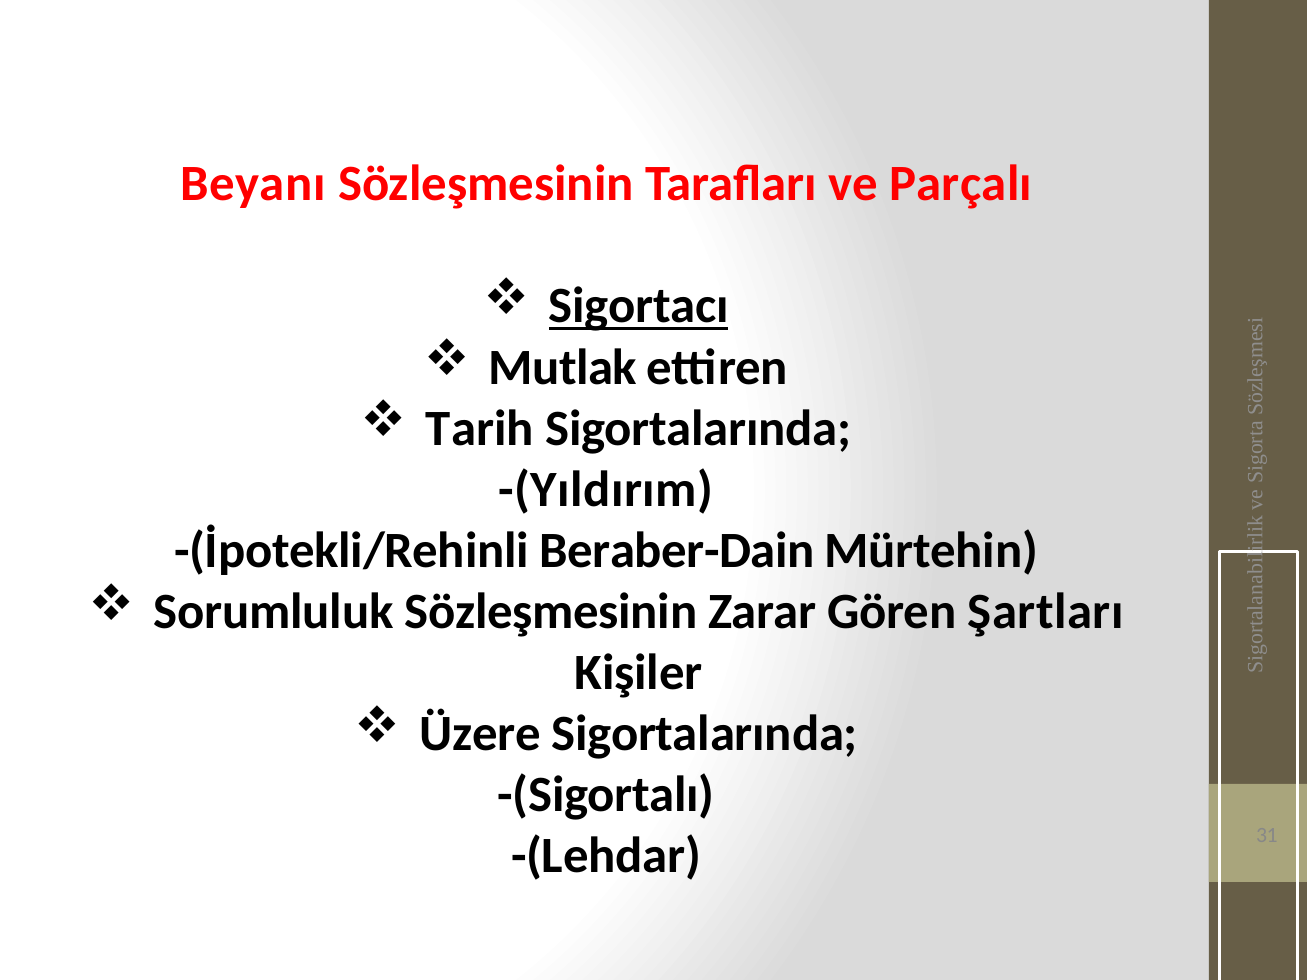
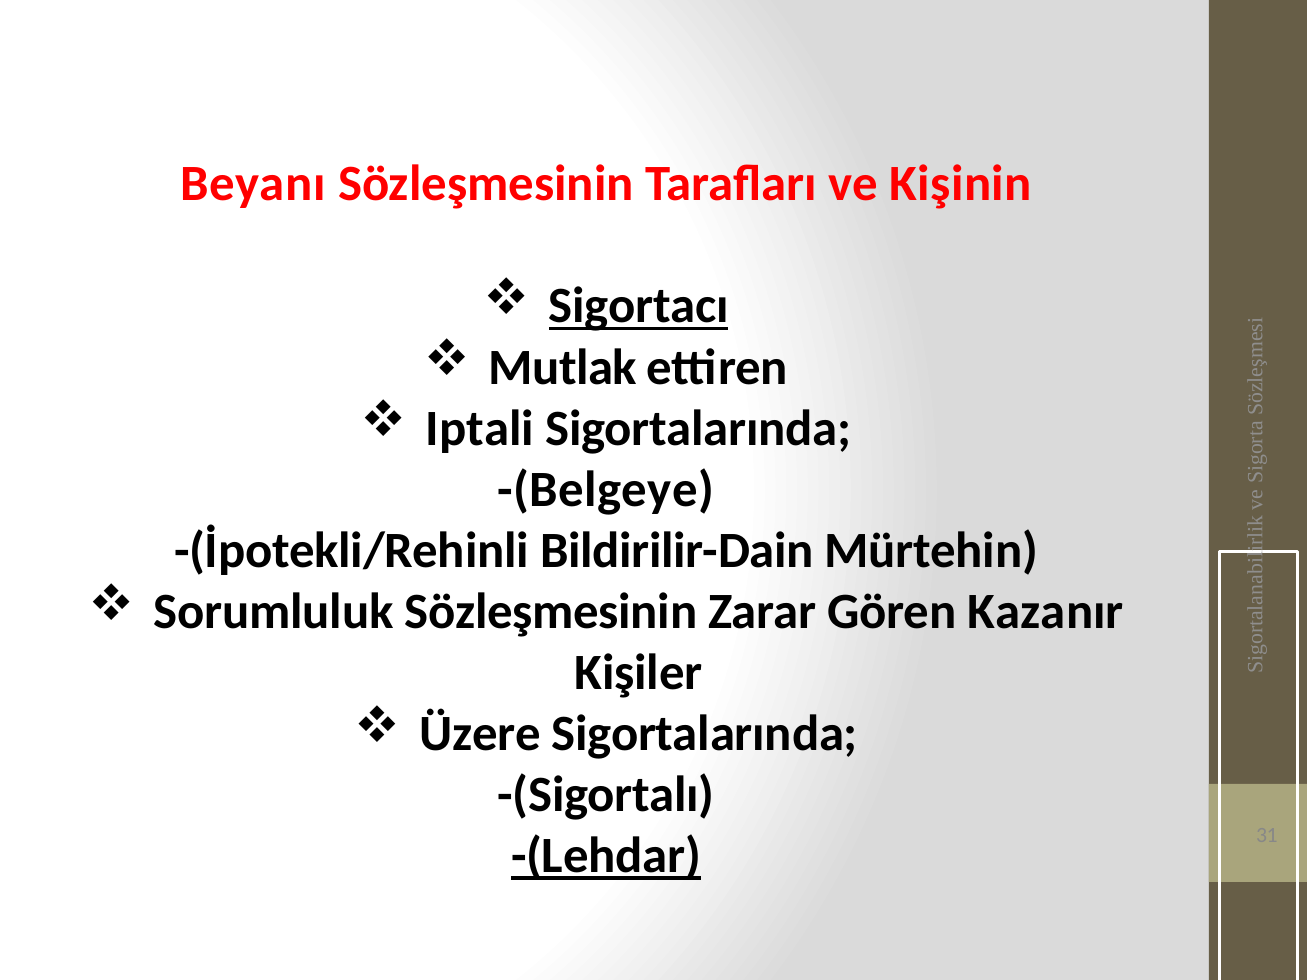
Parçalı: Parçalı -> Kişinin (961, 184)
Tarih: Tarih -> Iptali (480, 429)
-(Yıldırım: -(Yıldırım -> -(Belgeye (606, 490)
Beraber-Dain: Beraber-Dain -> Bildirilir-Dain (677, 551)
Şartları: Şartları -> Kazanır (1046, 612)
-(Lehdar underline: none -> present (606, 856)
